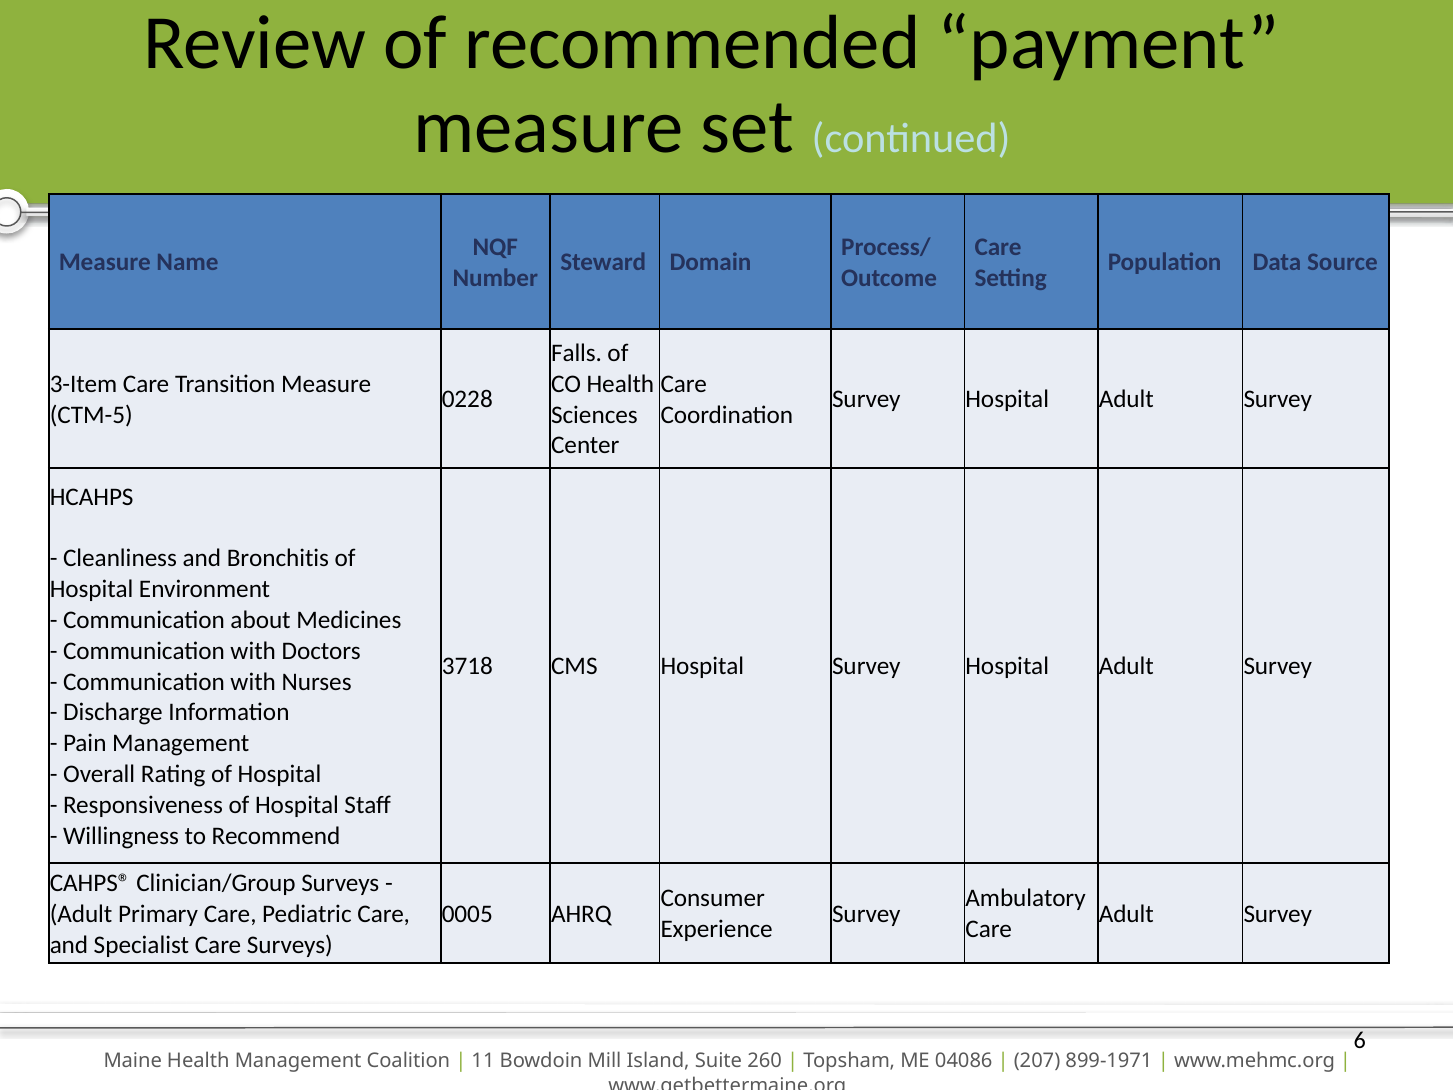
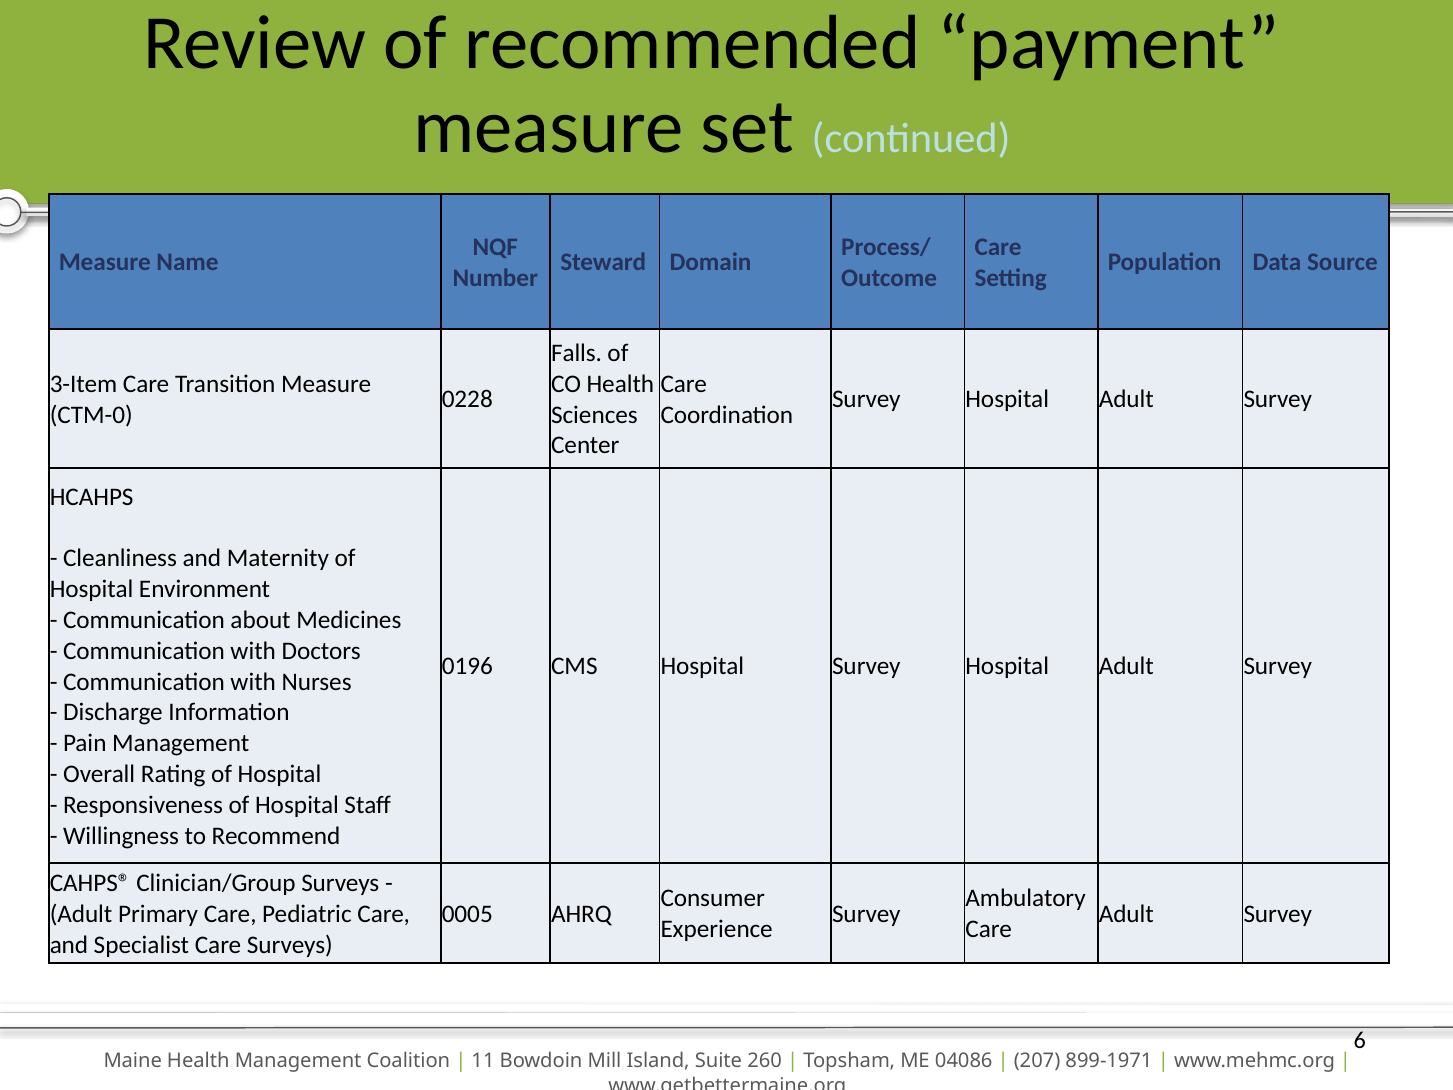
CTM-5: CTM-5 -> CTM-0 (91, 415)
Bronchitis: Bronchitis -> Maternity (278, 559)
3718: 3718 -> 0196 (467, 666)
